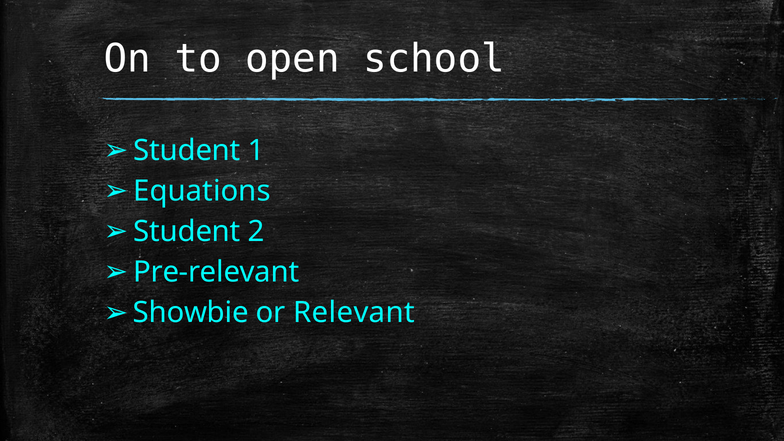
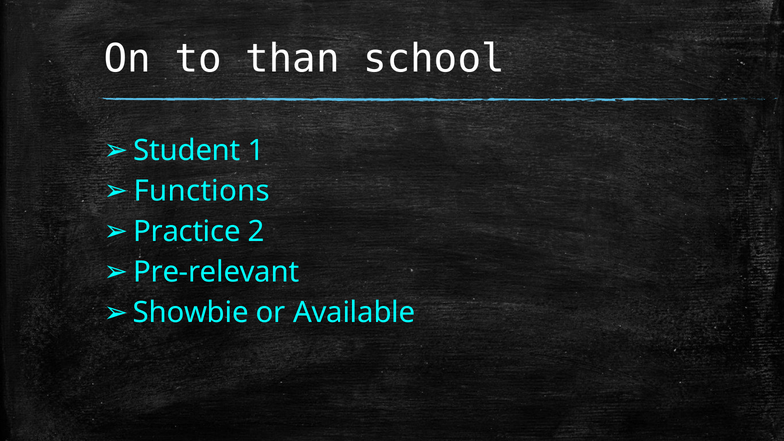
open: open -> than (292, 59)
Equations: Equations -> Functions (202, 191)
Student: Student -> Practice (187, 232)
Relevant: Relevant -> Available (354, 313)
